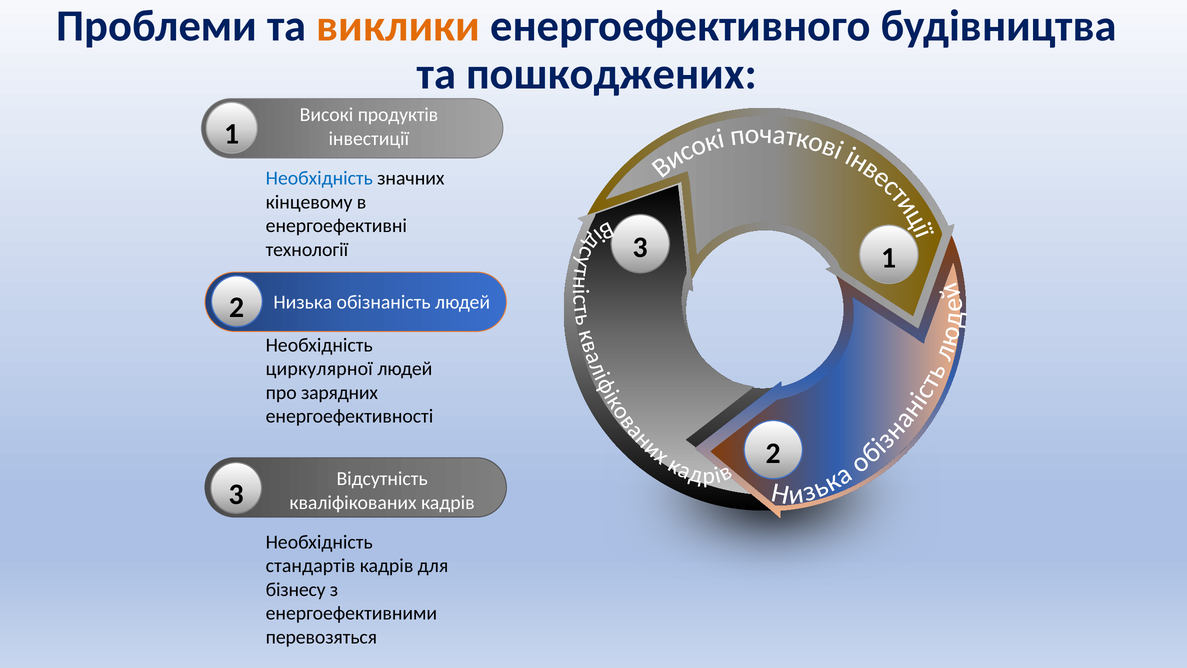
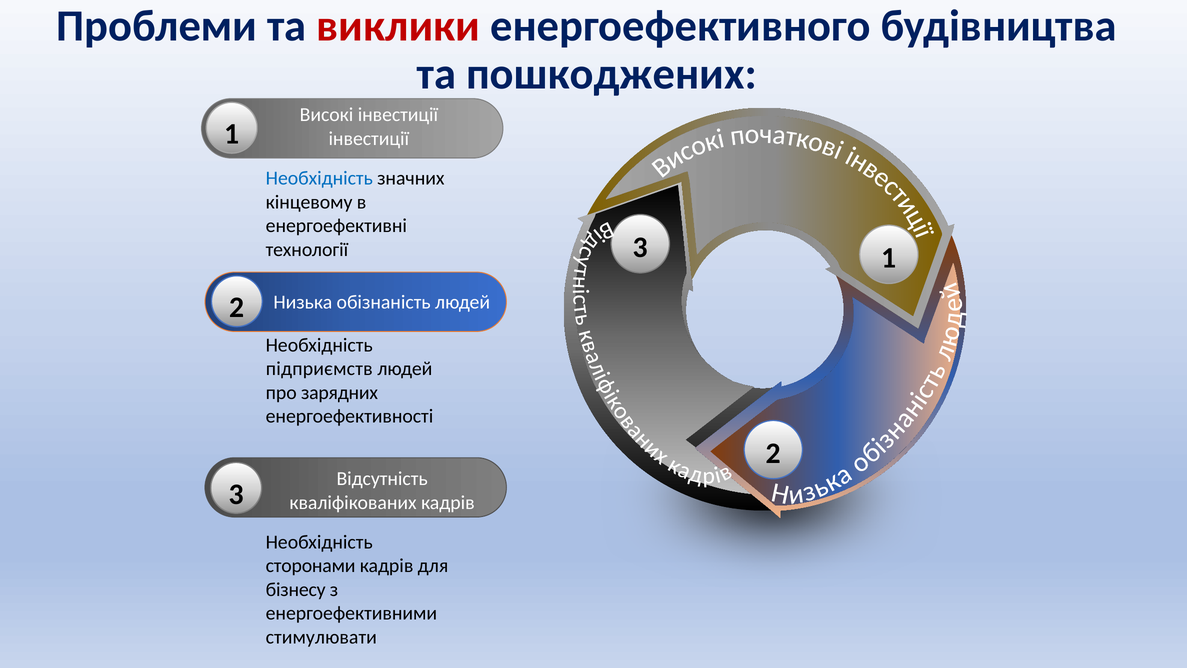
виклики colour: orange -> red (398, 26)
Високі продуктів: продуктів -> інвестиції (398, 115)
циркулярної: циркулярної -> підприємств (319, 369)
стандартів: стандартів -> сторонами (311, 566)
перевозяться: перевозяться -> стимулювати (321, 637)
